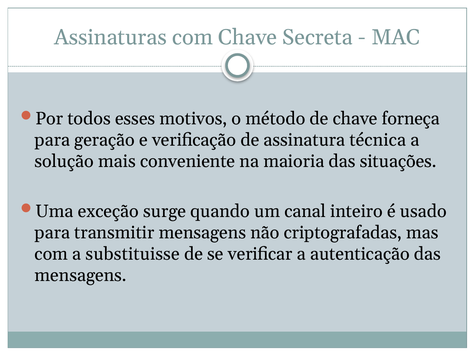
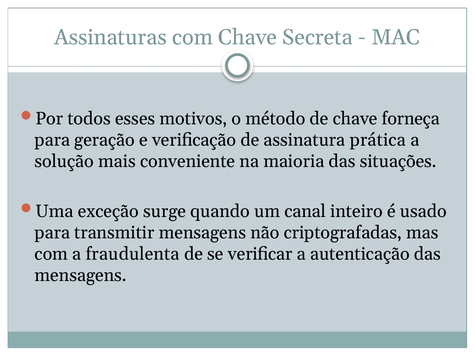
técnica: técnica -> prática (378, 140)
substituisse: substituisse -> fraudulenta (133, 254)
